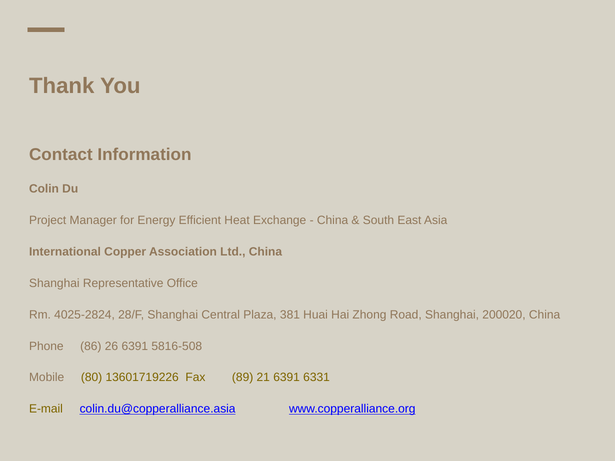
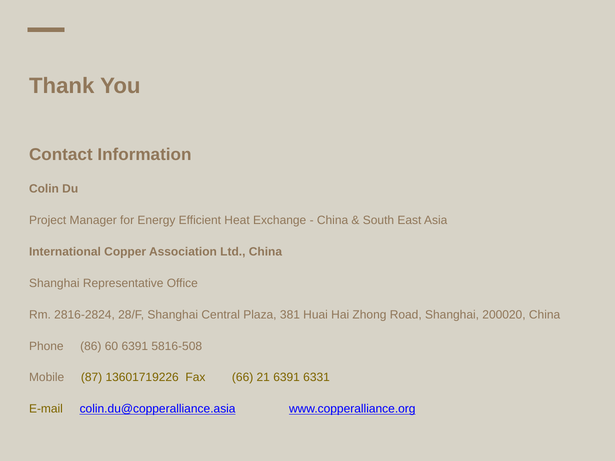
4025-2824: 4025-2824 -> 2816-2824 (85, 315)
26: 26 -> 60 (111, 346)
80: 80 -> 87 (92, 378)
89: 89 -> 66 (243, 378)
